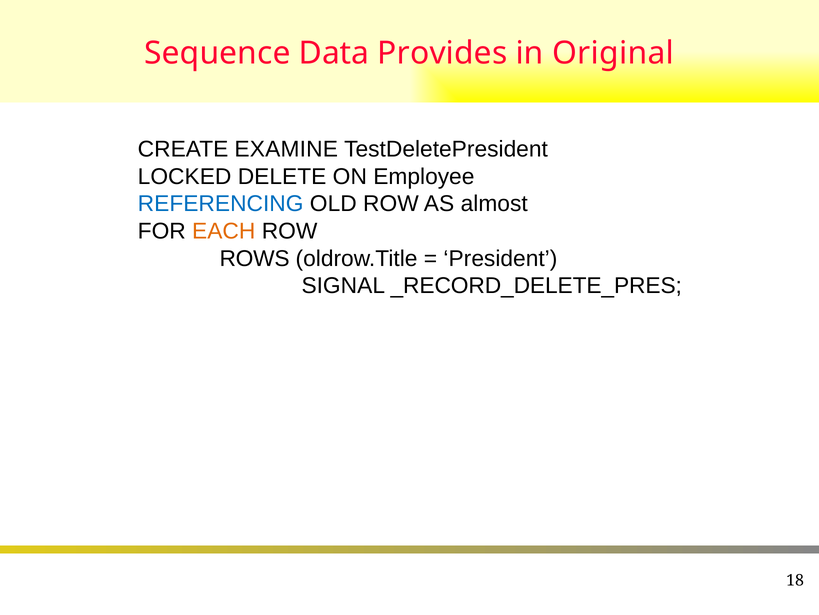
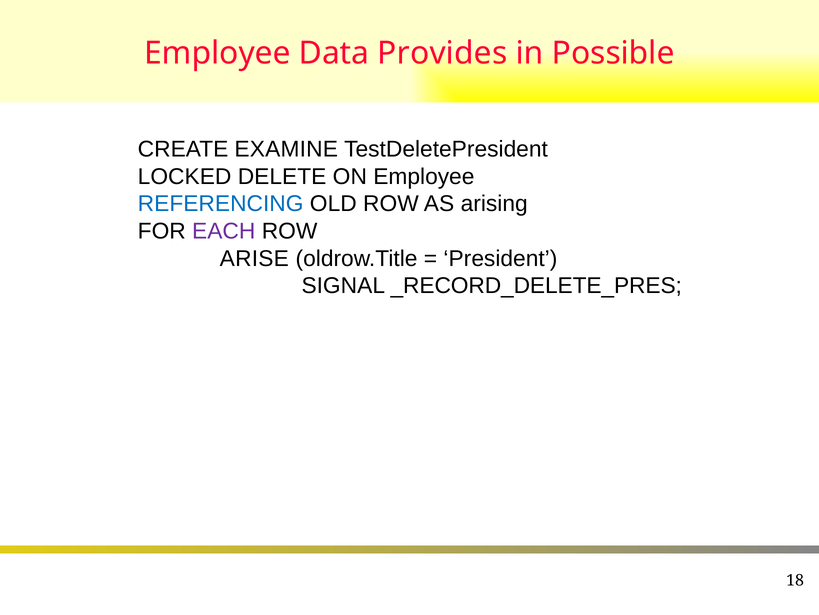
Sequence: Sequence -> Employee (217, 53)
Original: Original -> Possible (613, 53)
almost: almost -> arising (494, 204)
EACH colour: orange -> purple (224, 231)
ROWS: ROWS -> ARISE (254, 258)
